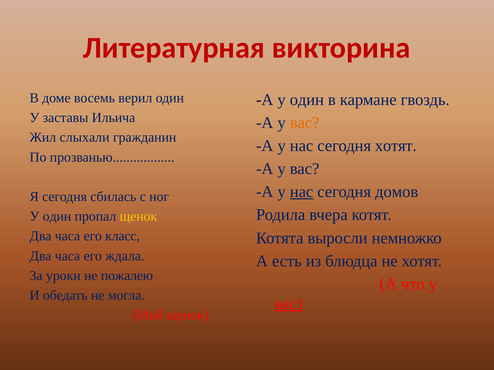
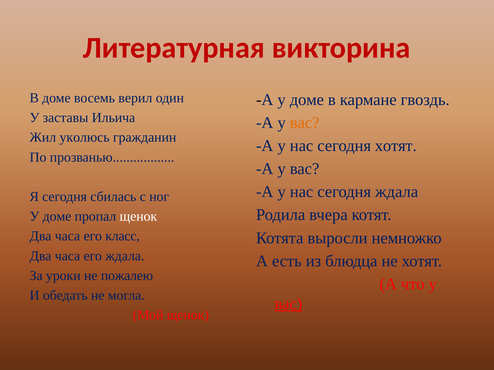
А у один: один -> доме (307, 100)
слыхали: слыхали -> уколюсь (85, 138)
нас underline: present -> none (302, 192)
сегодня домов: домов -> ждала (397, 192)
один: один -> доме (57, 217)
щенок colour: yellow -> white (138, 217)
